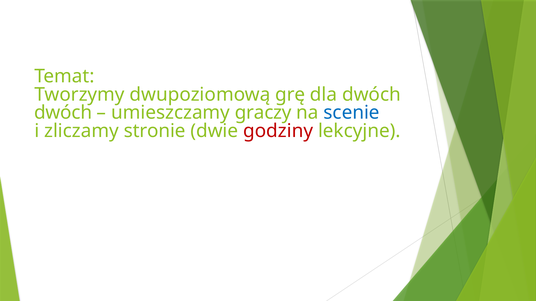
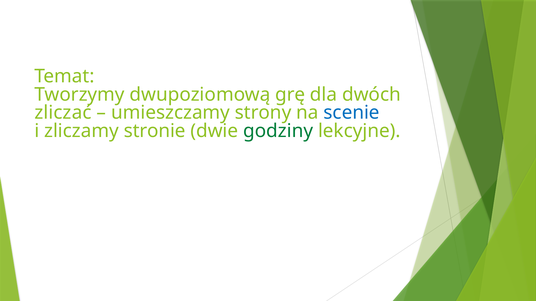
dwóch: dwóch -> zliczać (63, 113)
graczy: graczy -> strony (263, 113)
godziny colour: red -> green (278, 131)
